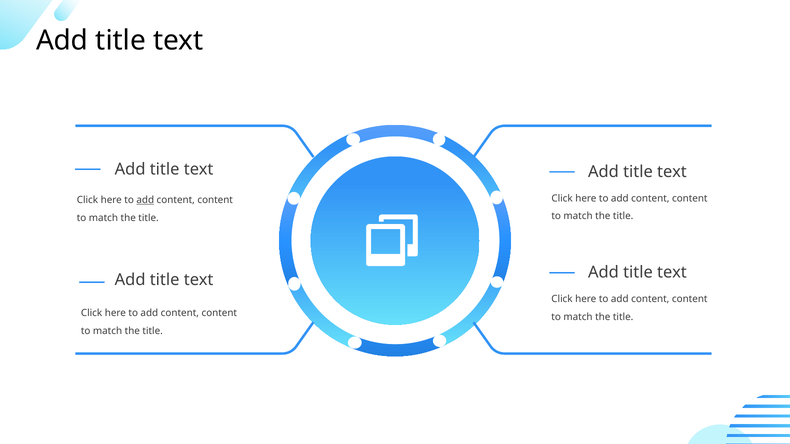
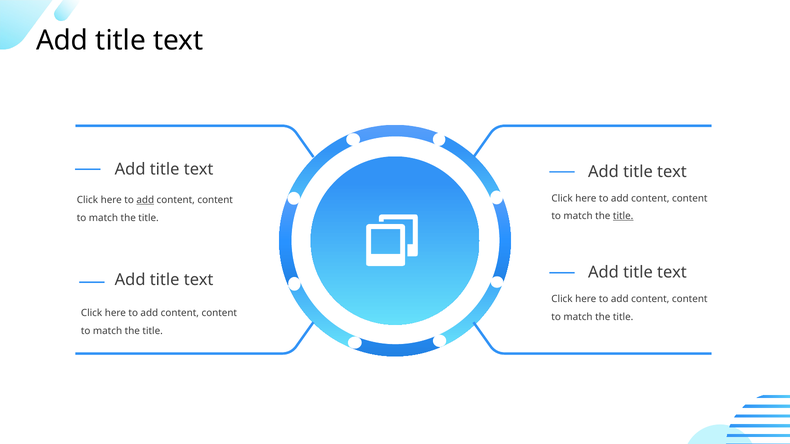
title underline: none -> present (623, 216)
